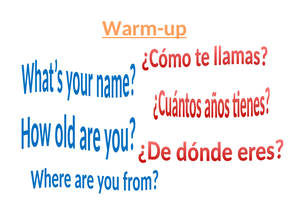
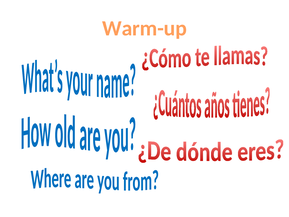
Warm-up underline: present -> none (145, 28)
